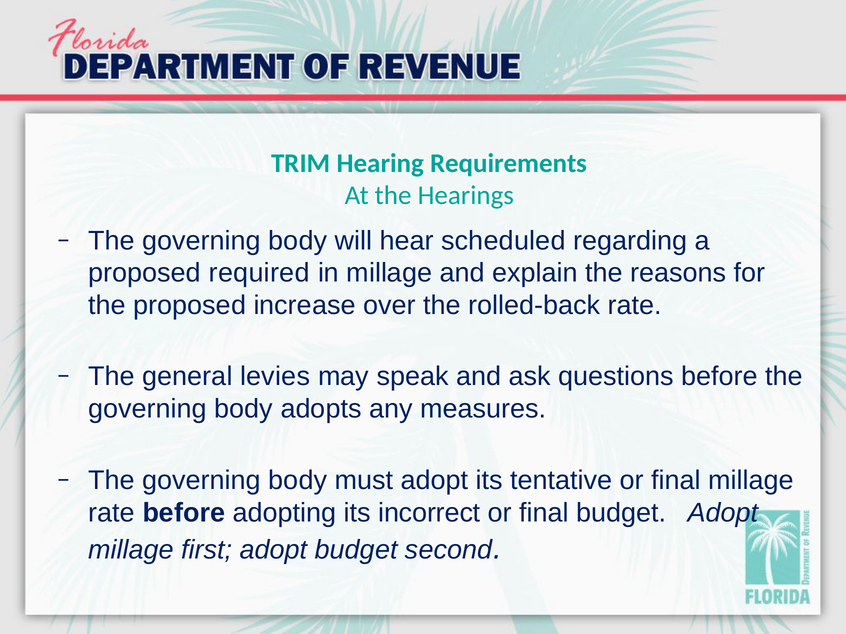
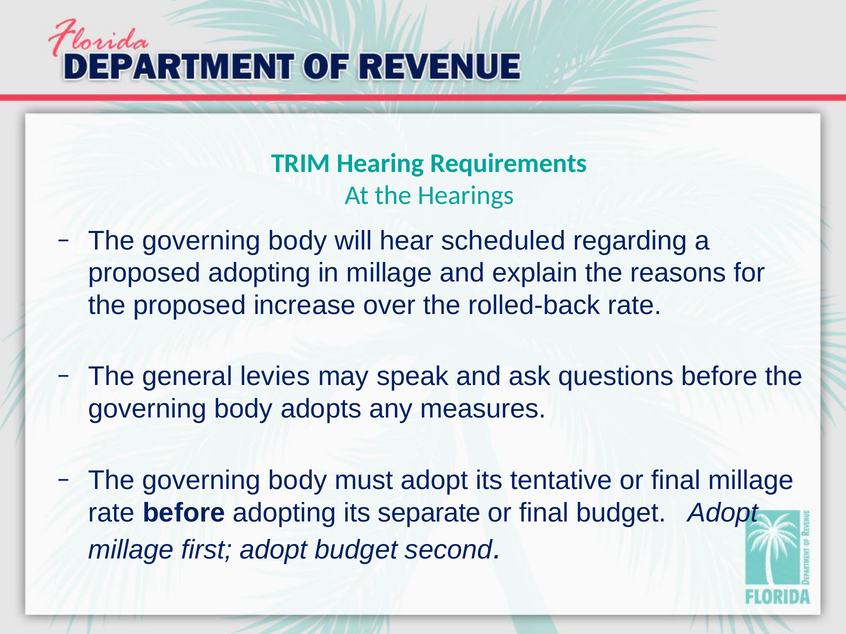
proposed required: required -> adopting (260, 273)
incorrect: incorrect -> separate (429, 513)
